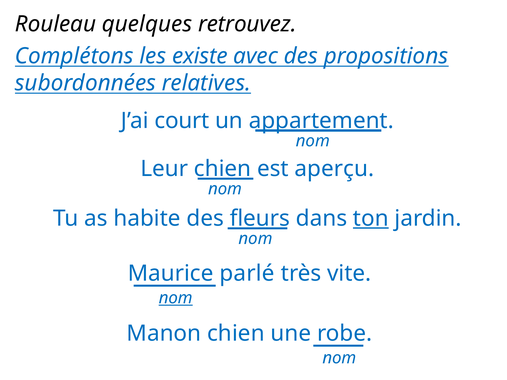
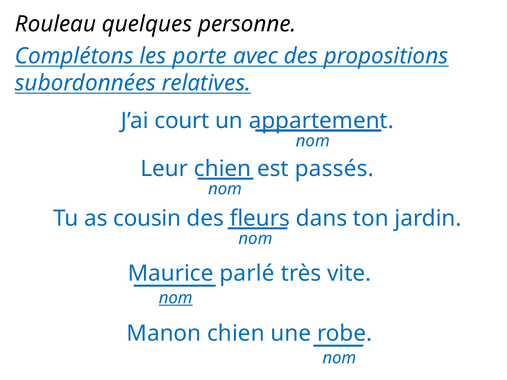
retrouvez: retrouvez -> personne (247, 24)
existe: existe -> porte (200, 56)
aperçu: aperçu -> passés (334, 169)
habite: habite -> cousin (147, 219)
ton underline: present -> none (371, 219)
